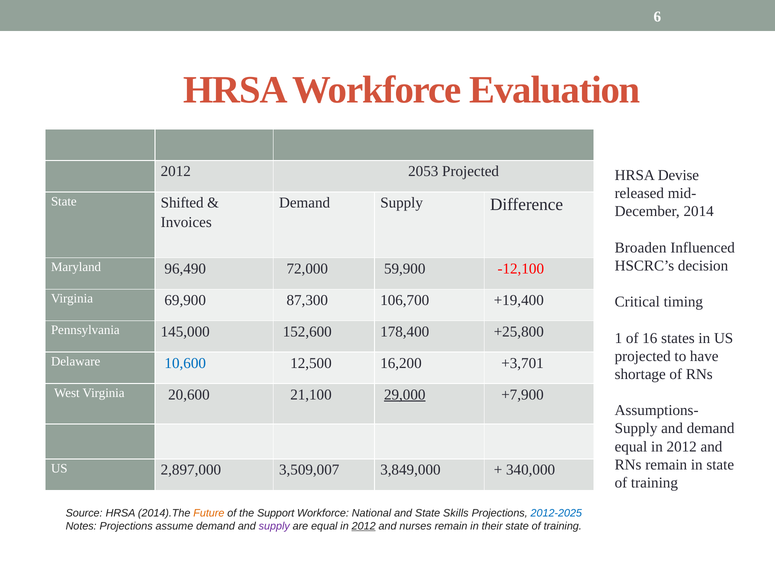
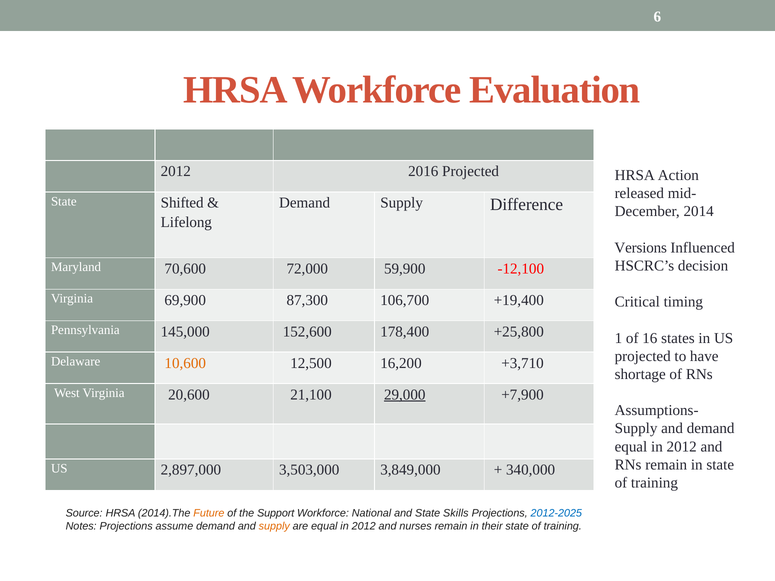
2053: 2053 -> 2016 (423, 172)
Devise: Devise -> Action (678, 175)
Invoices: Invoices -> Lifelong (186, 222)
Broaden: Broaden -> Versions (641, 248)
96,490: 96,490 -> 70,600 (185, 269)
10,600 colour: blue -> orange (185, 363)
+3,701: +3,701 -> +3,710 (523, 363)
3,509,007: 3,509,007 -> 3,503,000 (309, 470)
supply colour: purple -> orange (274, 526)
2012 underline: present -> none (364, 526)
